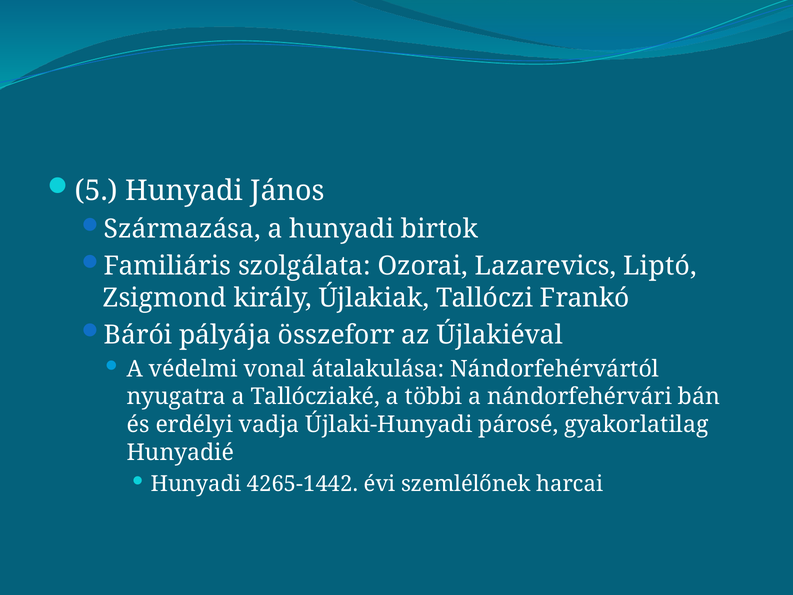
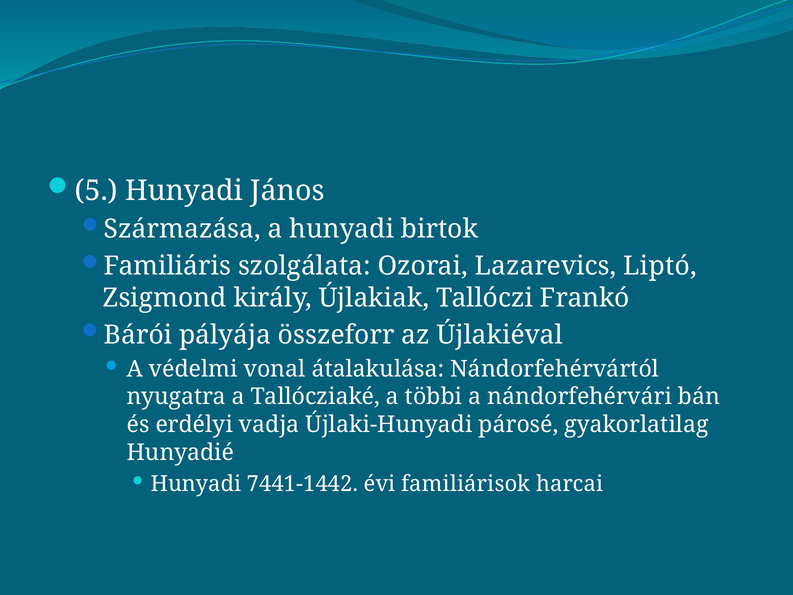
4265-1442: 4265-1442 -> 7441-1442 (303, 484)
szemlélőnek: szemlélőnek -> familiárisok (466, 484)
